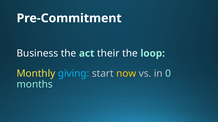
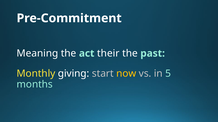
Business: Business -> Meaning (37, 54)
loop: loop -> past (153, 54)
giving colour: light blue -> white (74, 74)
0: 0 -> 5 (168, 74)
